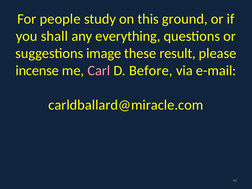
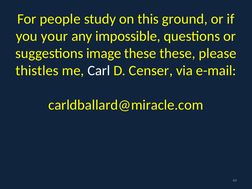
shall: shall -> your (54, 36)
everything: everything -> impossible (128, 36)
these result: result -> these (177, 53)
incense: incense -> thistles (37, 71)
Carl colour: pink -> white (99, 71)
Before: Before -> Censer (151, 71)
